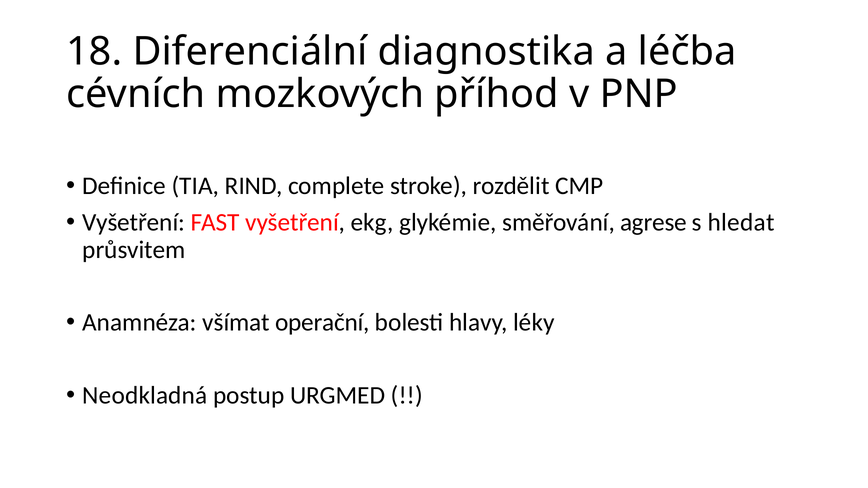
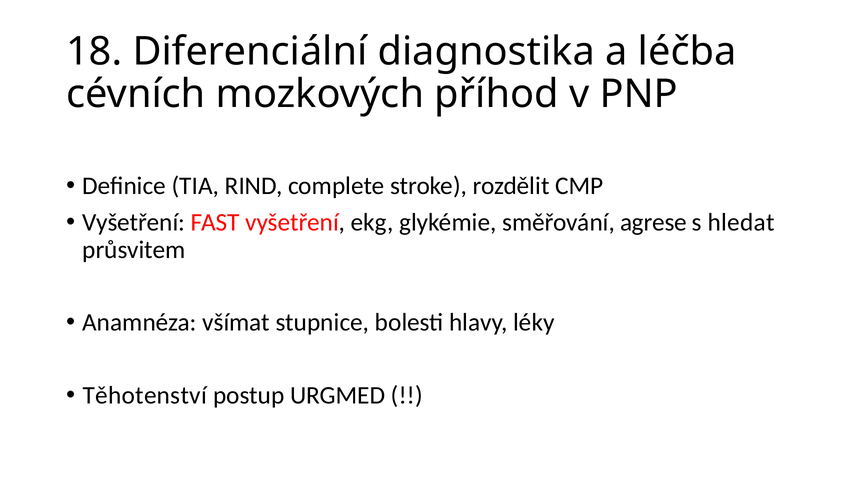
operační: operační -> stupnice (322, 323)
Neodkladná: Neodkladná -> Těhotenství (145, 396)
